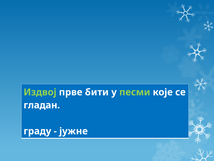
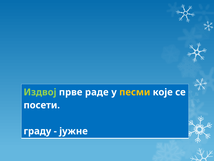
бити: бити -> раде (97, 92)
песми colour: light green -> yellow (135, 92)
гладан: гладан -> посети (42, 105)
